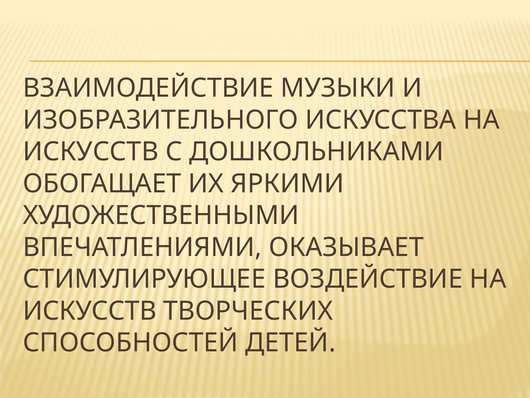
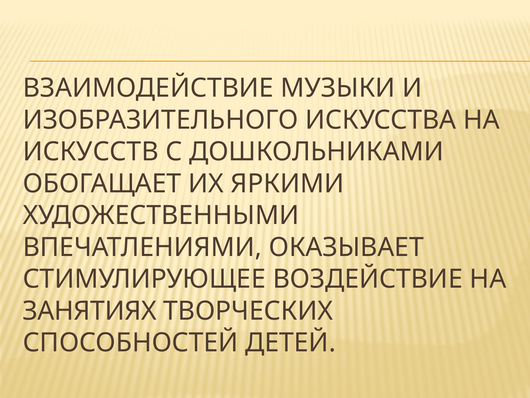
ИСКУССТВ: ИСКУССТВ -> ЗАНЯТИЯХ (90, 311)
